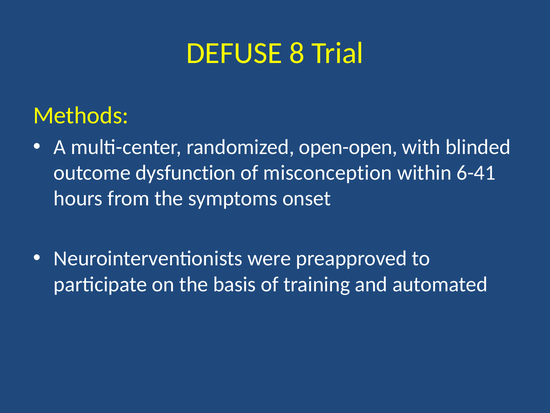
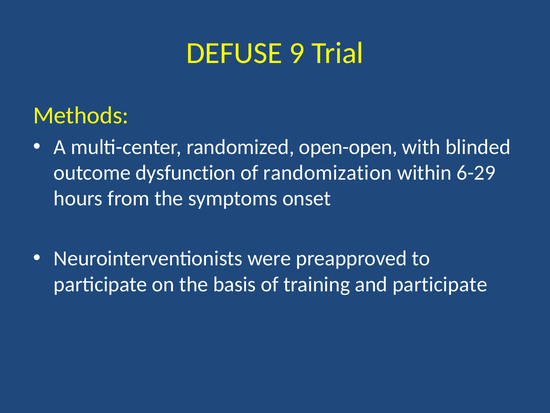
8: 8 -> 9 (297, 53)
misconception: misconception -> randomization (328, 173)
6-41: 6-41 -> 6-29 (476, 173)
and automated: automated -> participate (440, 284)
